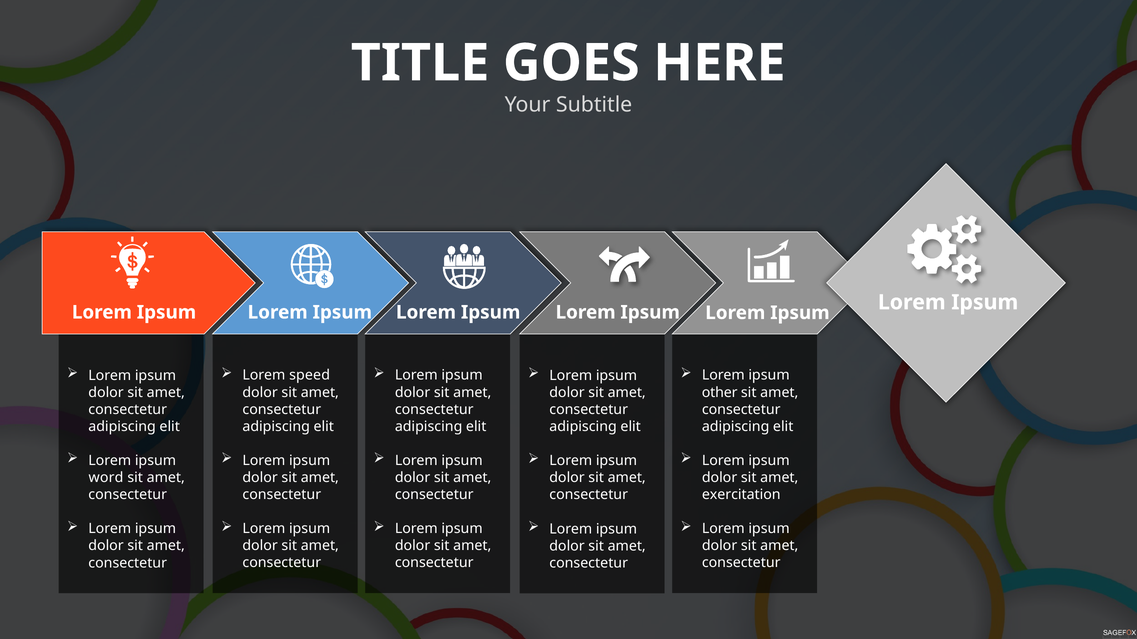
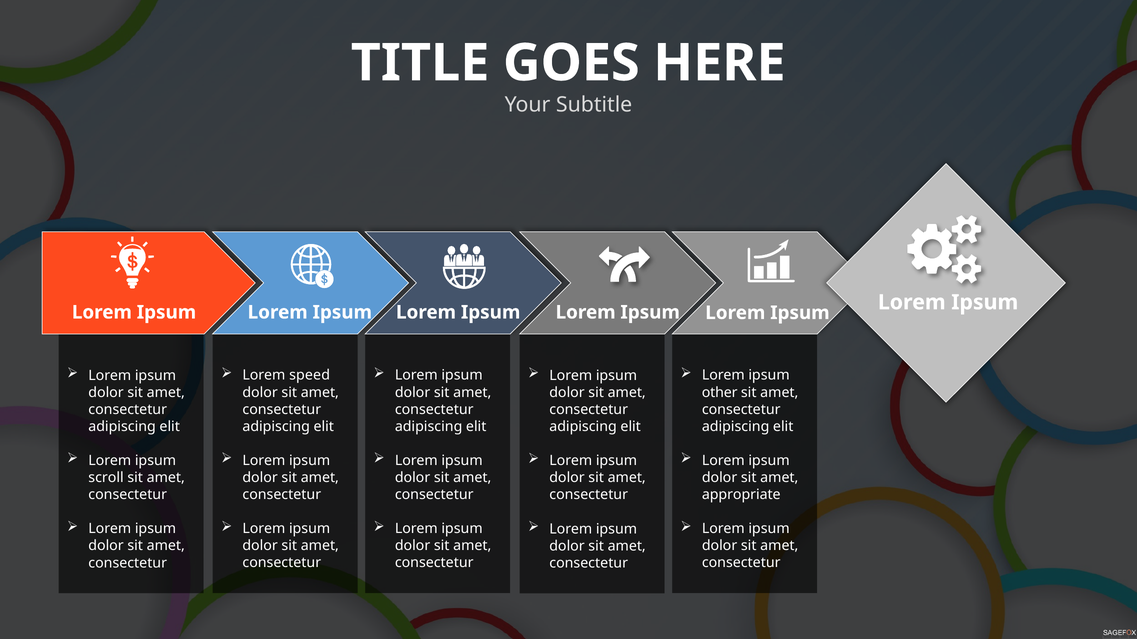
word: word -> scroll (106, 478)
exercitation: exercitation -> appropriate (741, 495)
